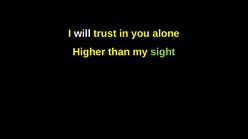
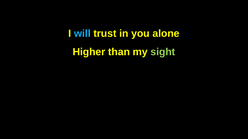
will colour: white -> light blue (82, 34)
